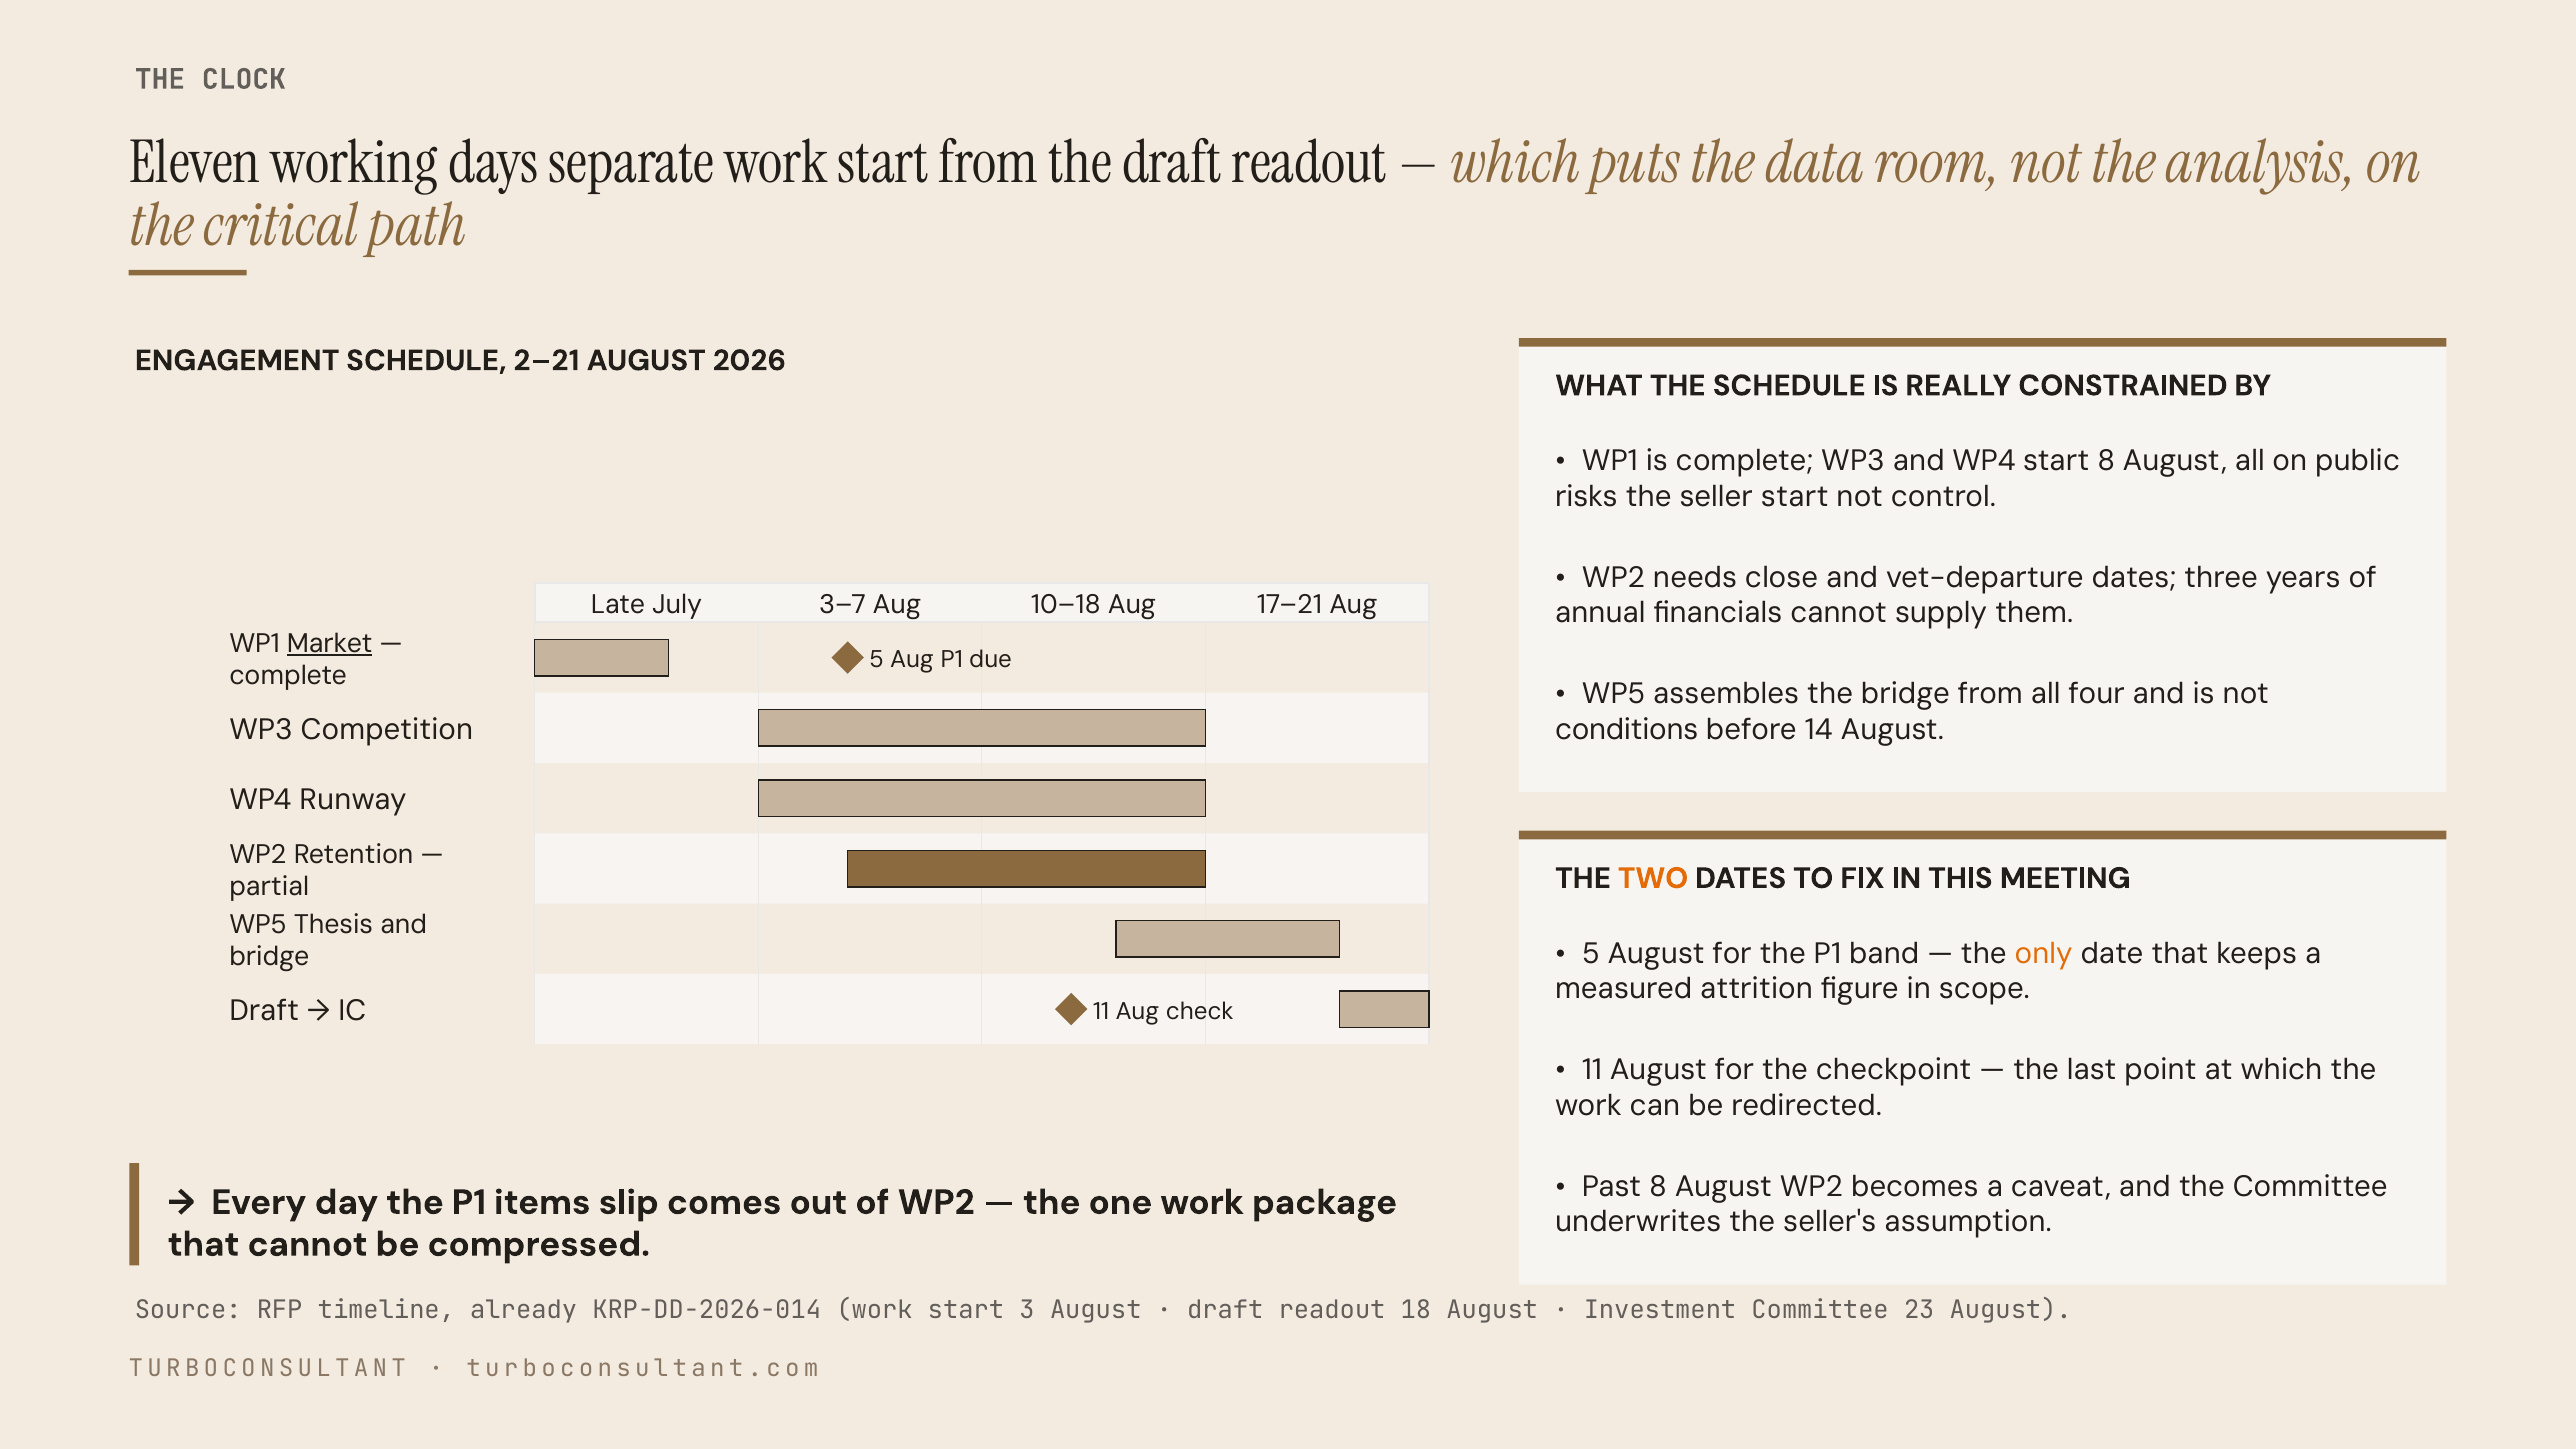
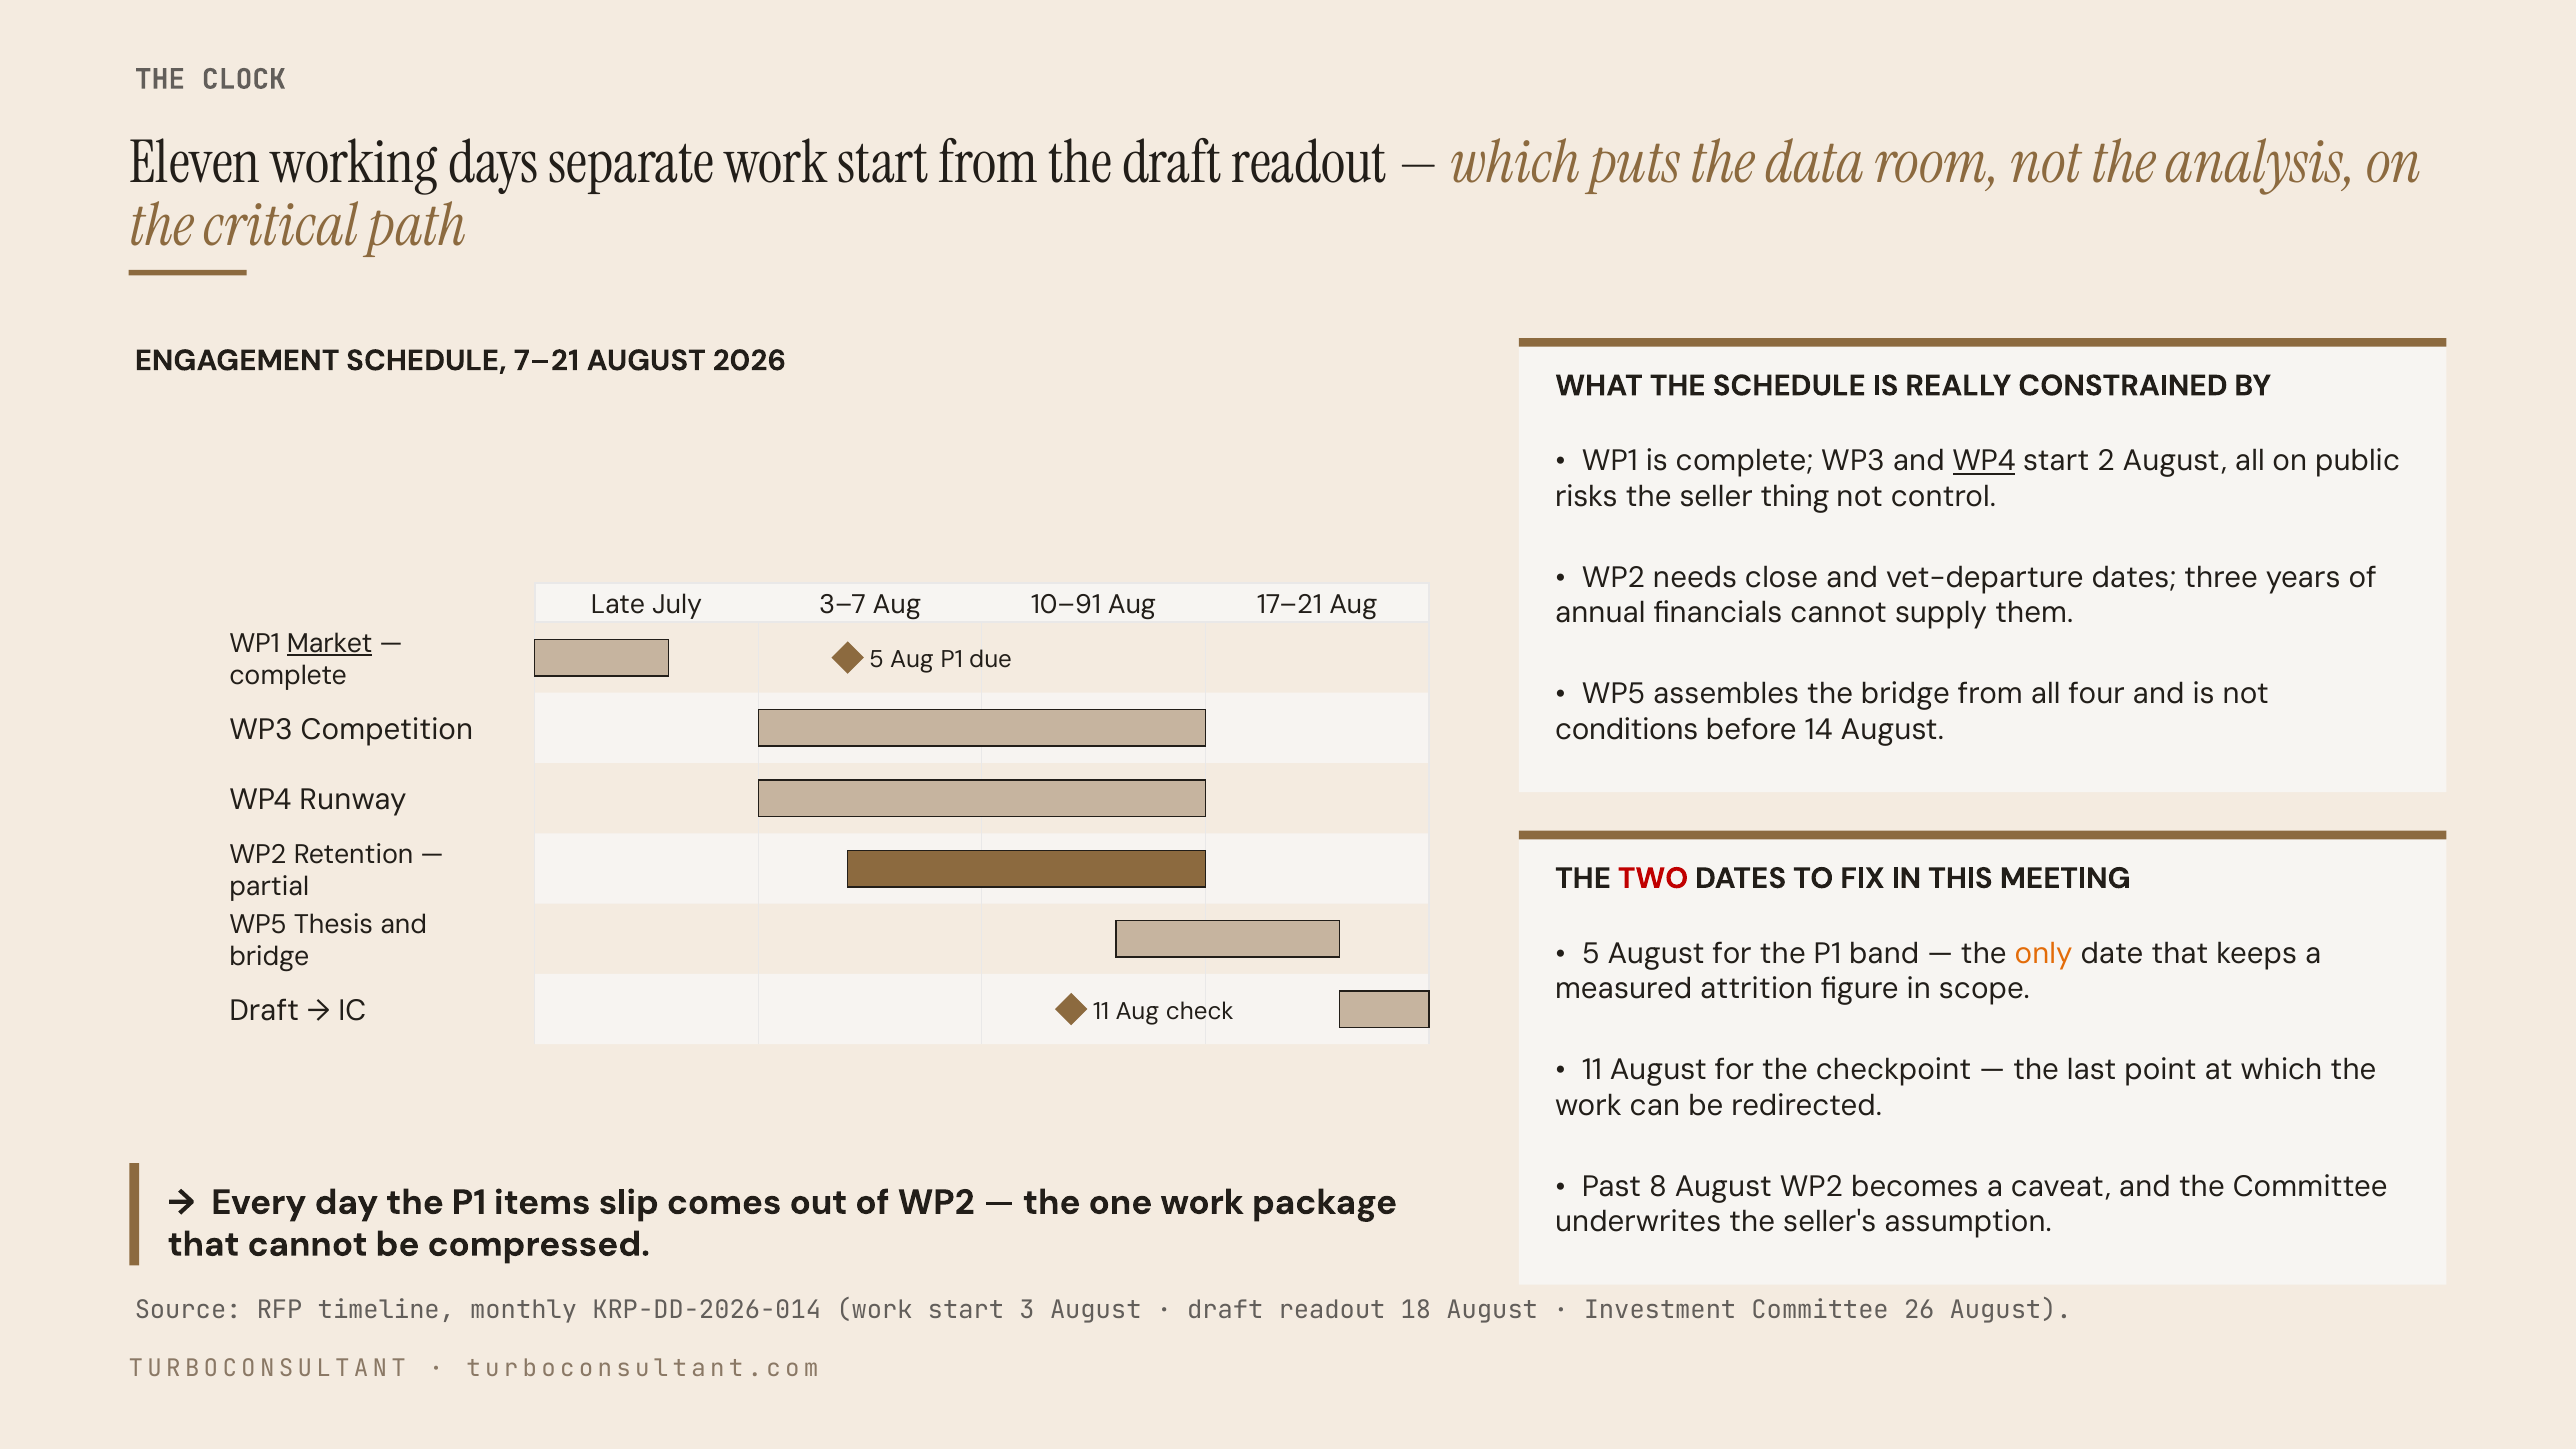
2–21: 2–21 -> 7–21 (546, 360)
WP4 underline: none -> present (1984, 461)
start 8: 8 -> 2 (2106, 461)
seller start: start -> thing (1795, 496)
10–18: 10–18 -> 10–91 (1066, 605)
TWO colour: orange -> red (1653, 878)
already: already -> monthly (524, 1310)
23: 23 -> 26 (1919, 1310)
